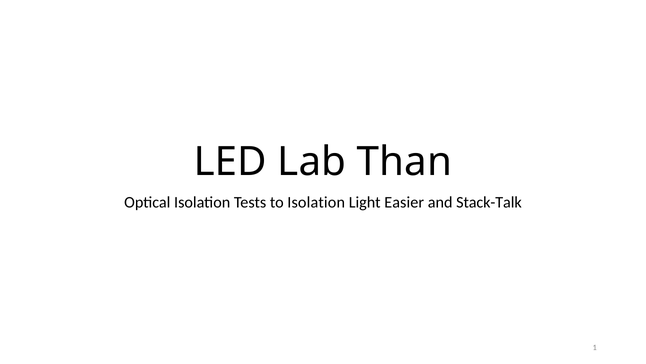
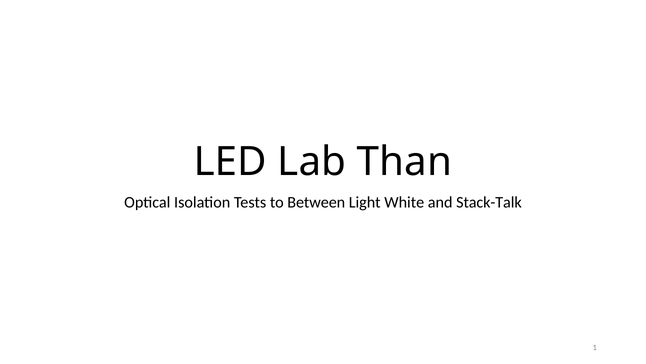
to Isolation: Isolation -> Between (316, 202)
Easier: Easier -> White (404, 202)
